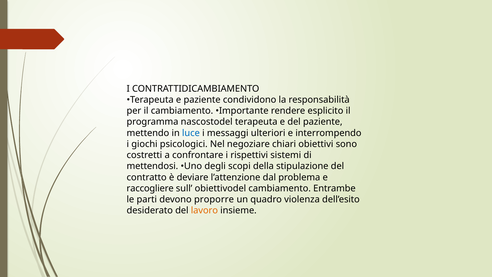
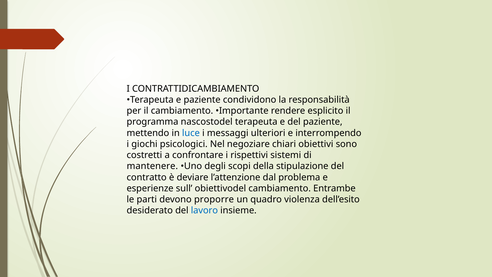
mettendosi: mettendosi -> mantenere (152, 166)
raccogliere: raccogliere -> esperienze (150, 188)
lavoro colour: orange -> blue (204, 210)
